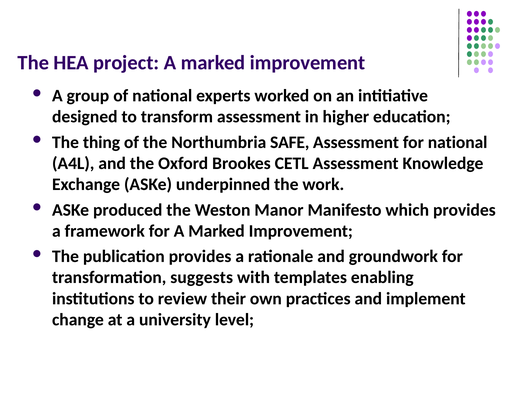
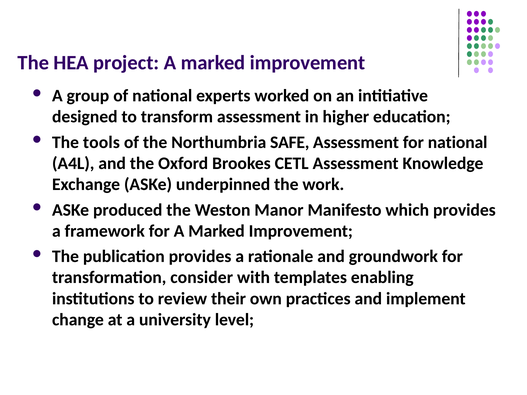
thing: thing -> tools (101, 142)
suggests: suggests -> consider (202, 278)
